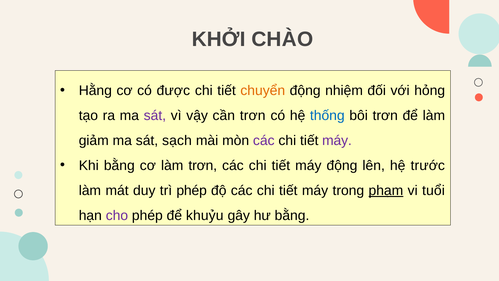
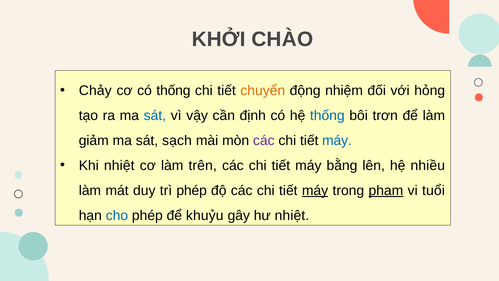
Hằng: Hằng -> Chảy (95, 91)
có được: được -> thống (173, 91)
sát colour: purple -> blue (155, 115)
cần trơn: trơn -> định (253, 115)
máy colour: purple -> blue (337, 140)
Khi bằng: bằng -> nhiệt (119, 165)
làm trơn: trơn -> trên (203, 165)
máy động: động -> bằng (342, 165)
trước: trước -> nhiều (428, 165)
máy underline: none -> present (315, 190)
cho colour: purple -> blue (117, 215)
hư bằng: bằng -> nhiệt (292, 215)
